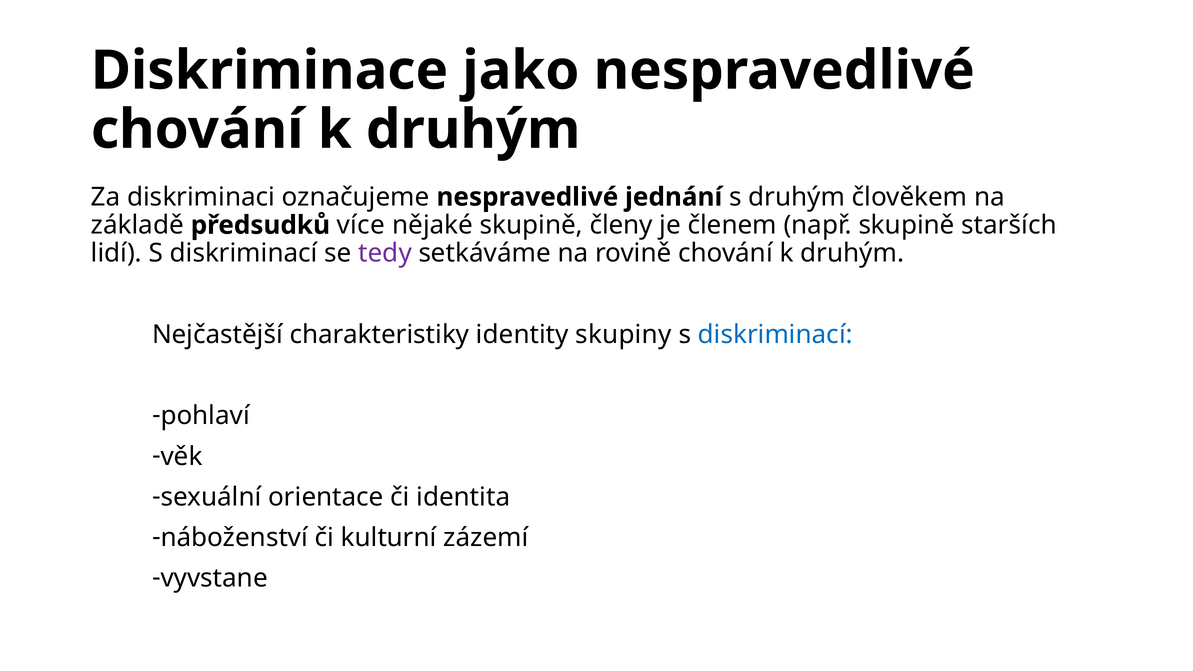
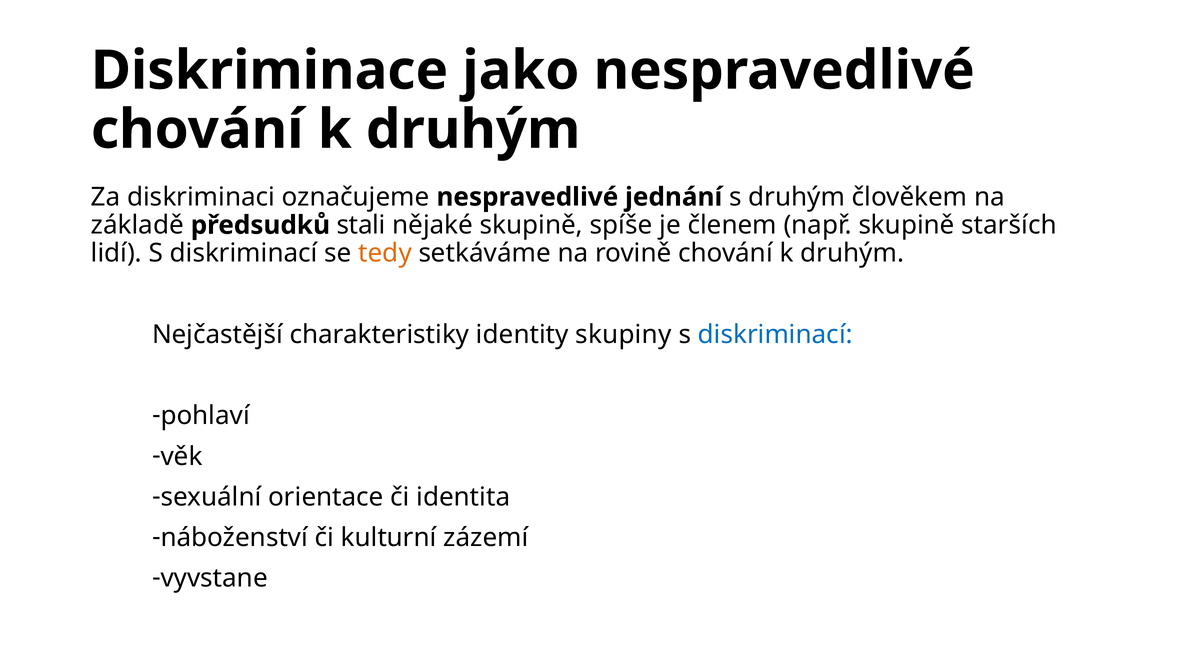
více: více -> stali (361, 225)
členy: členy -> spíše (621, 225)
tedy colour: purple -> orange (385, 253)
